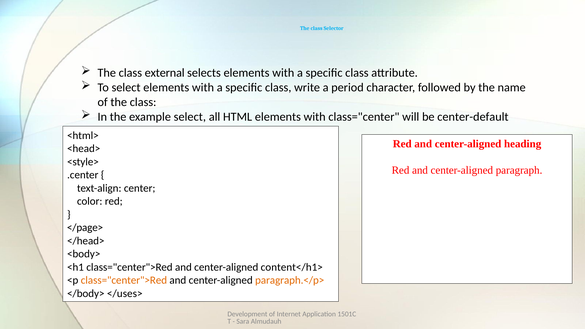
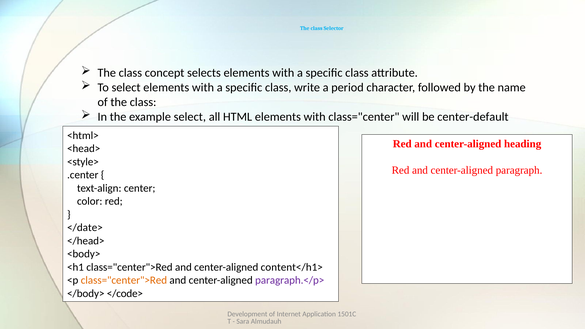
external: external -> concept (165, 73)
</page>: </page> -> </date> (85, 228)
paragraph.</p> colour: orange -> purple (290, 280)
</uses>: </uses> -> </code> (125, 293)
